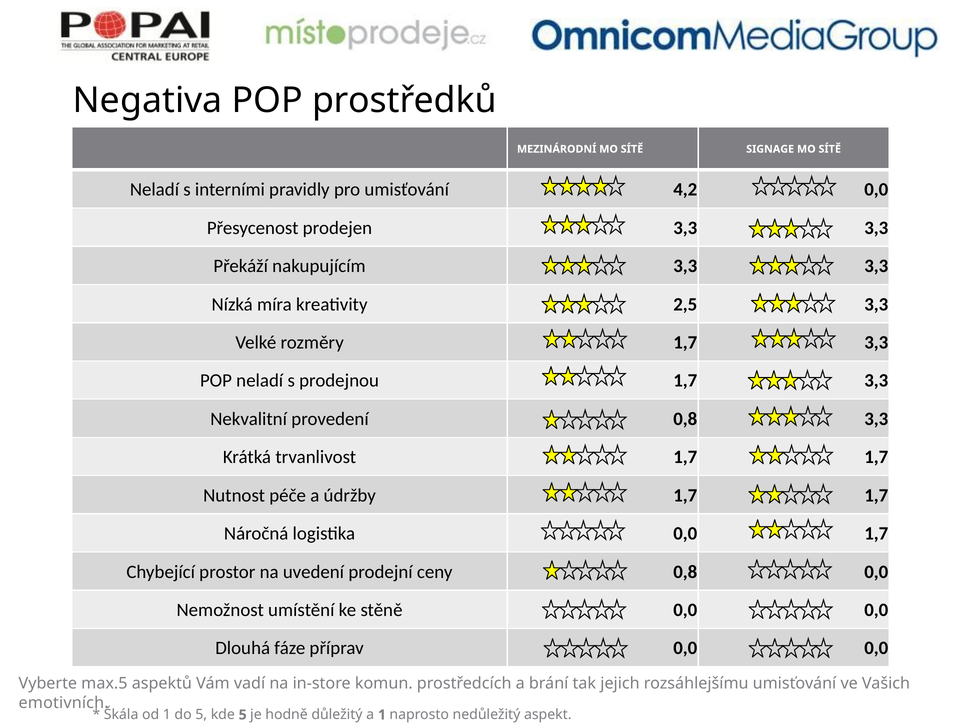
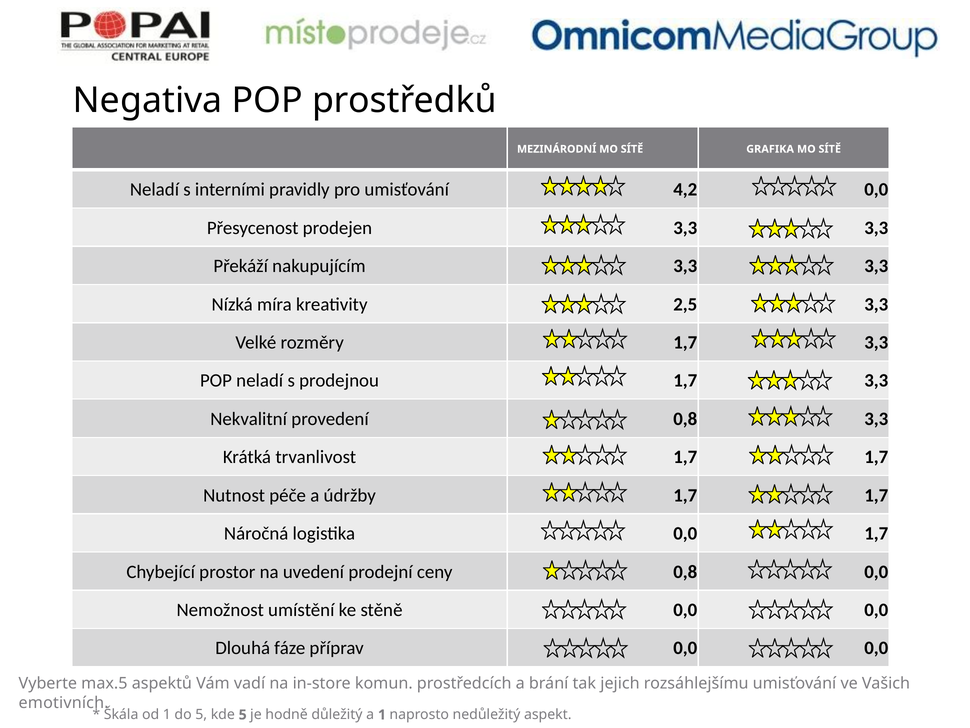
SIGNAGE: SIGNAGE -> GRAFIKA (770, 149)
